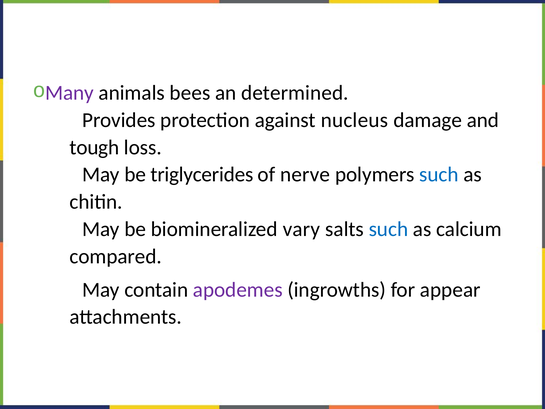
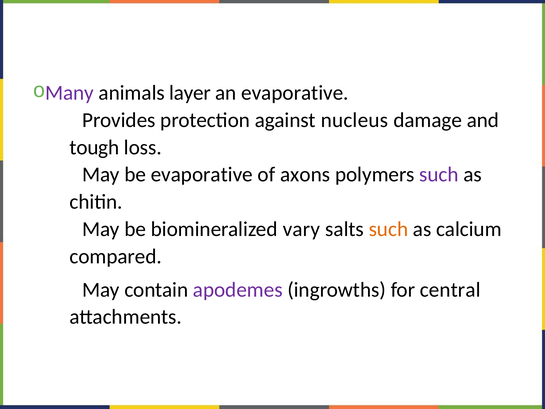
bees: bees -> layer (190, 93)
an determined: determined -> evaporative (295, 93)
be triglycerides: triglycerides -> evaporative (202, 175)
nerve: nerve -> axons (305, 175)
such colour: blue -> purple (439, 175)
such colour: blue -> orange (388, 229)
appear: appear -> central (450, 290)
